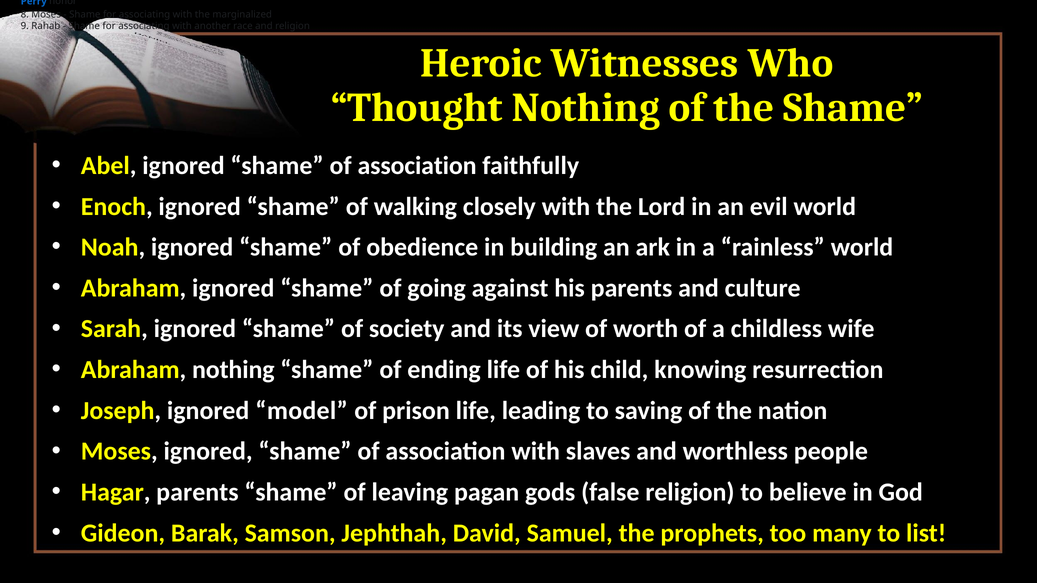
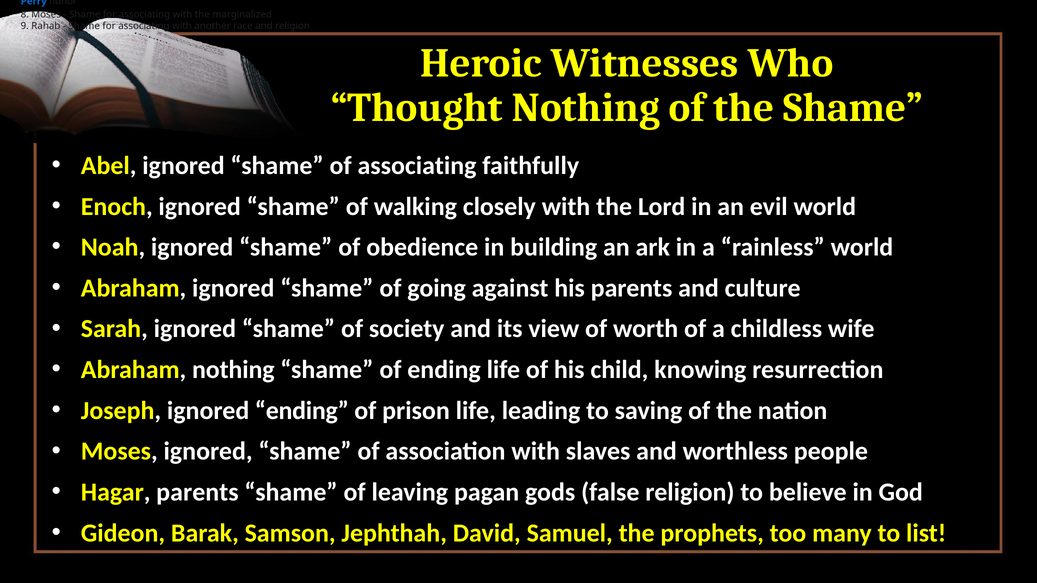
association: association -> associating (417, 166)
ignored model: model -> ending (302, 411)
